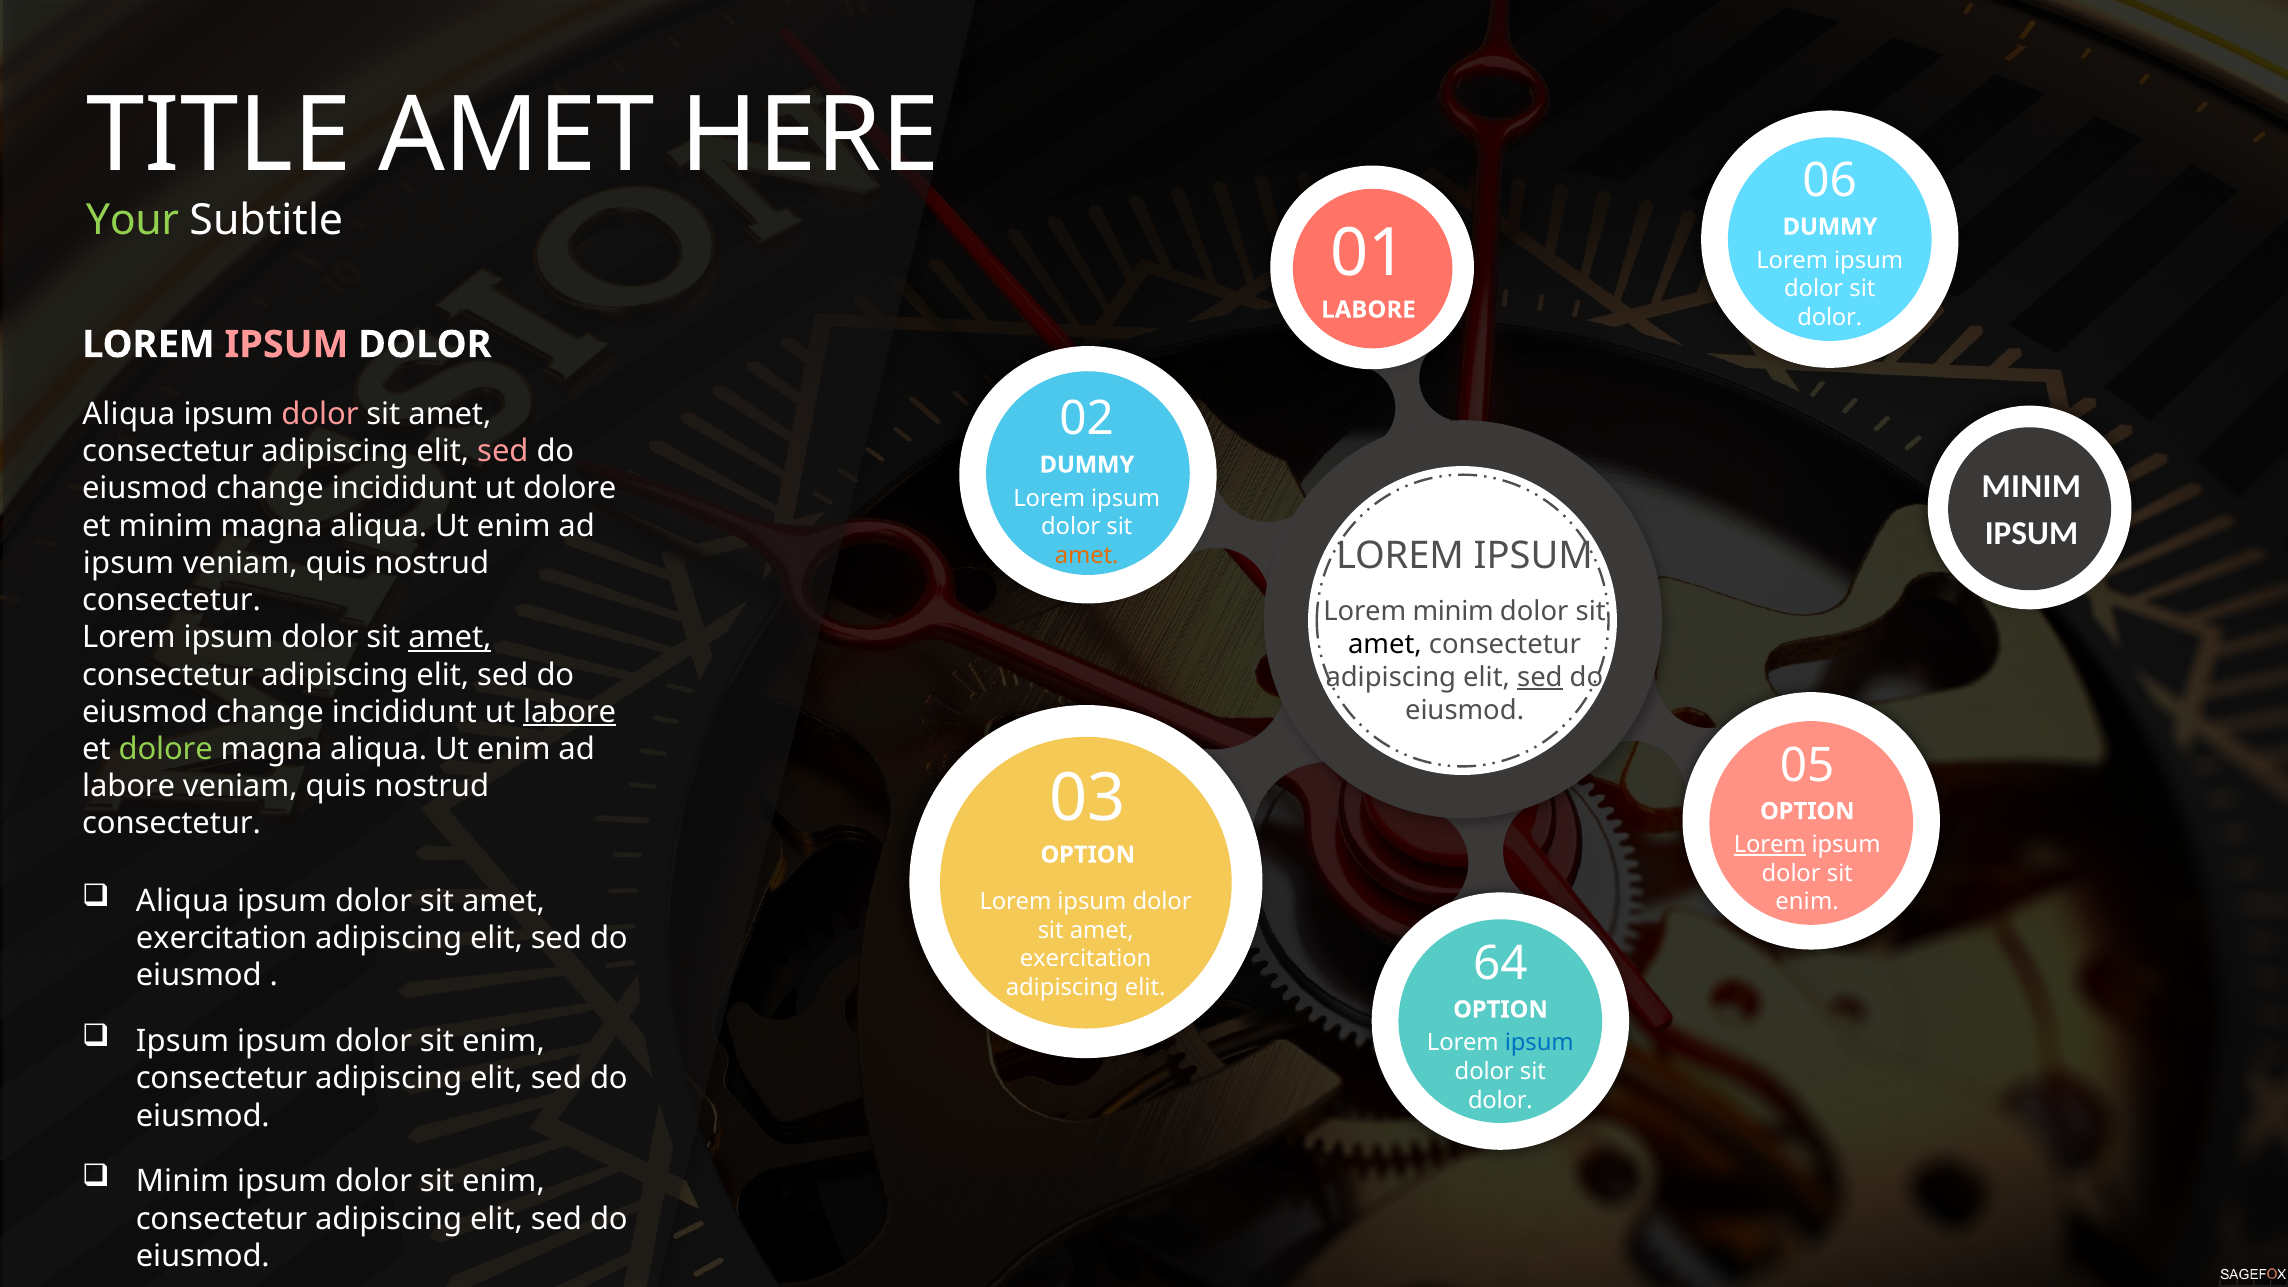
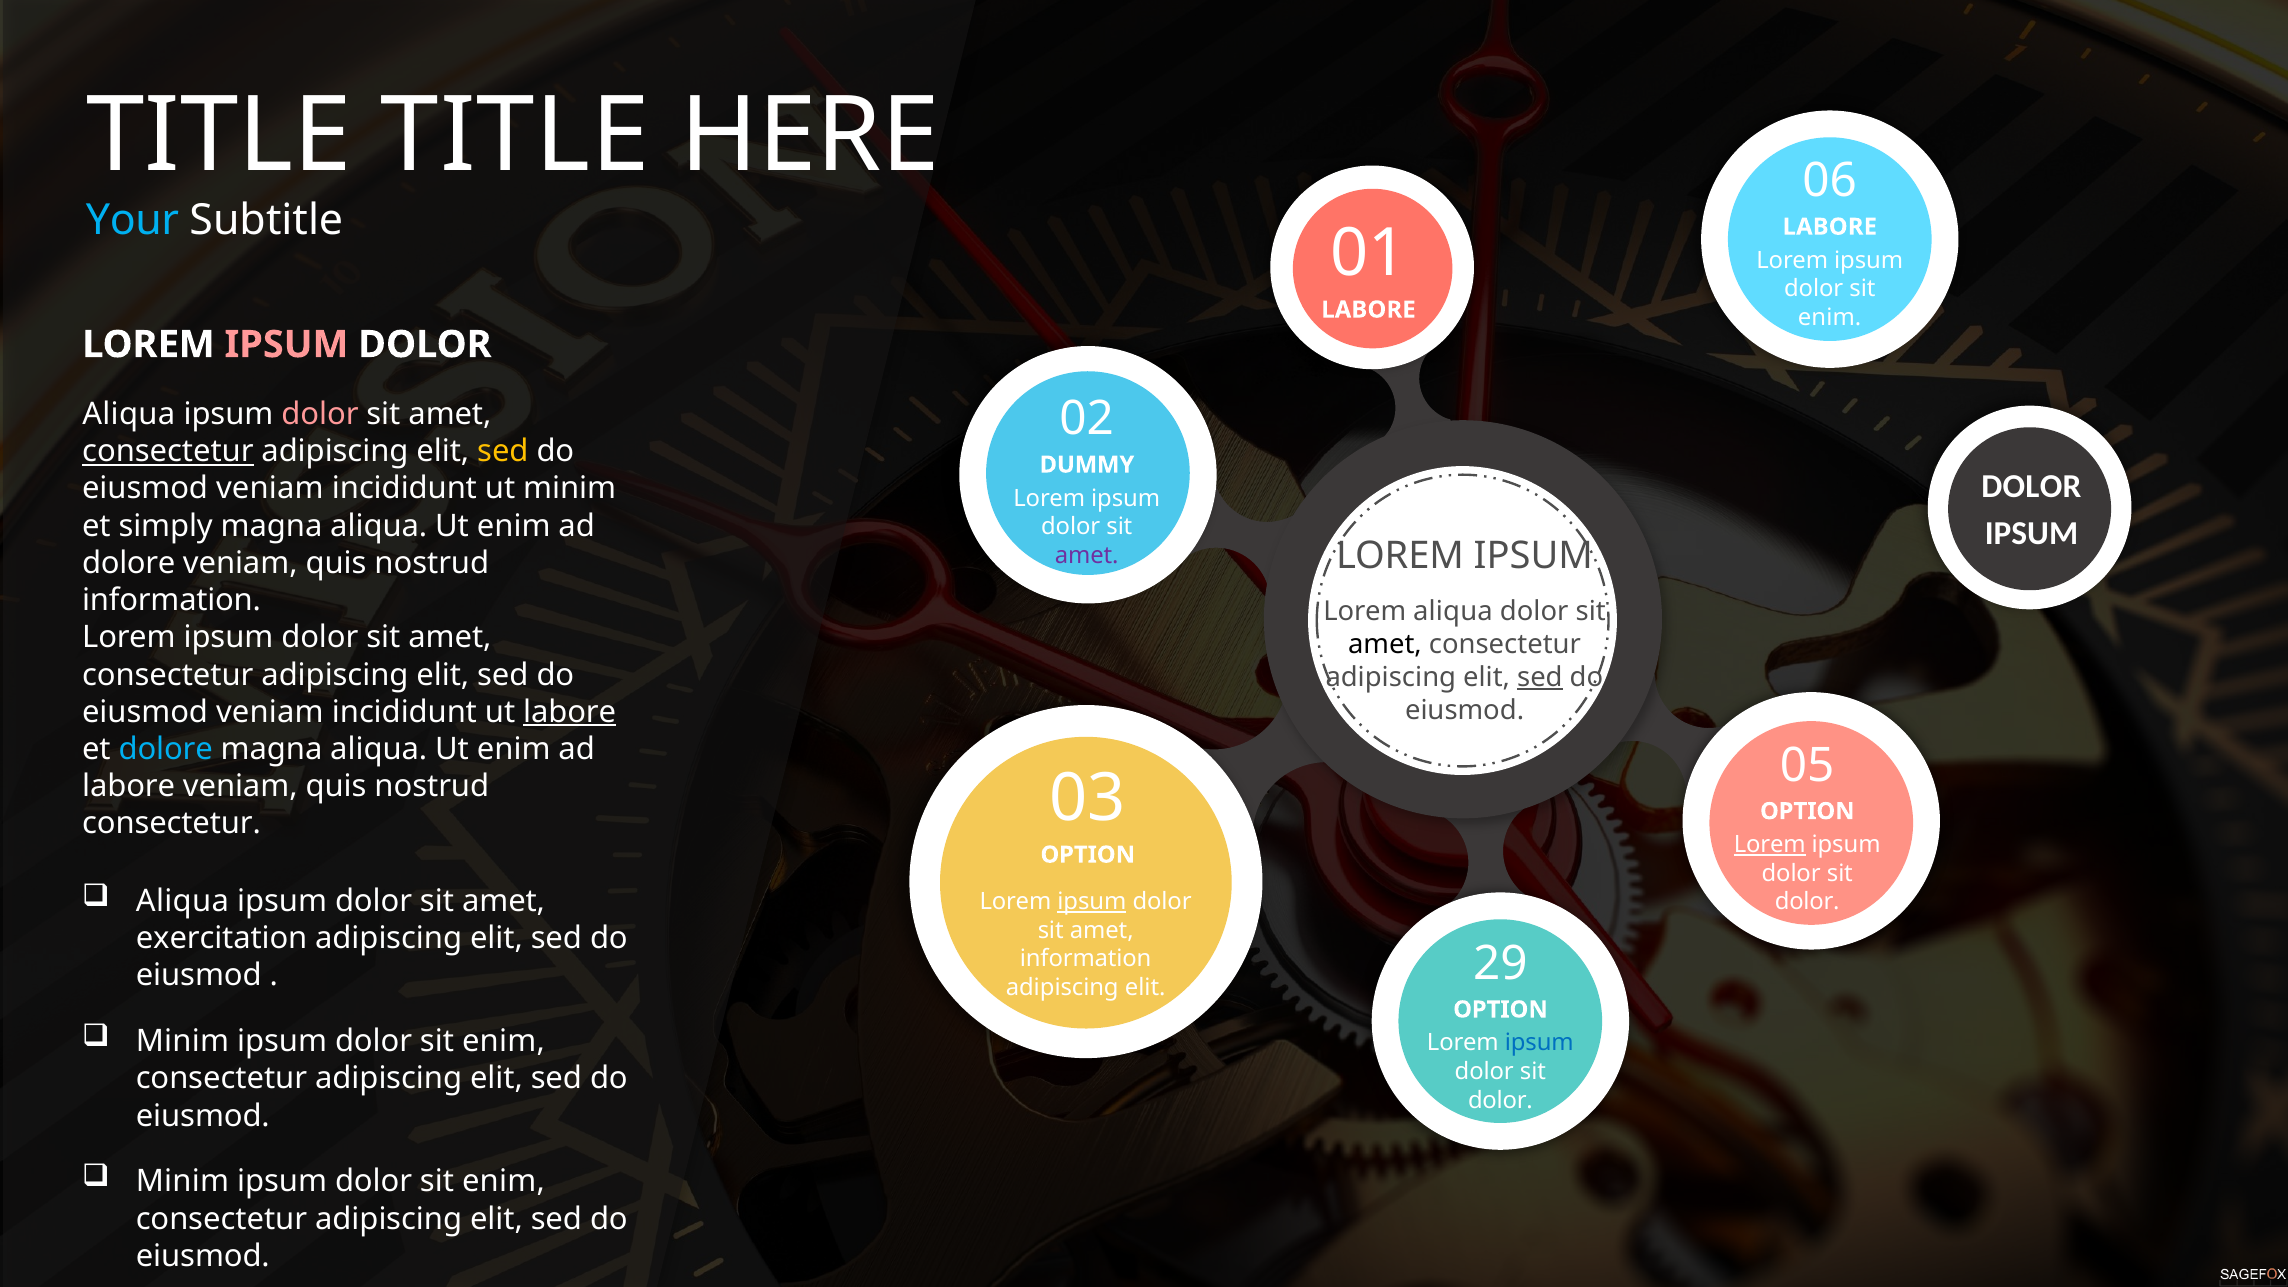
TITLE AMET: AMET -> TITLE (515, 136)
Your colour: light green -> light blue (132, 220)
DUMMY: DUMMY -> LABORE (1830, 227)
dolor: dolor -> enim (1830, 318)
consectetur underline: none -> present (168, 451)
sed colour: pink -> yellow (503, 451)
MINIM: MINIM -> DOLOR (2031, 486)
change: change -> veniam (270, 489)
ut dolore: dolore -> minim (570, 489)
et minim: minim -> simply (166, 526)
amet colour: orange -> purple (1087, 555)
ipsum: ipsum -> dolore (129, 563)
consectetur: consectetur -> information (172, 600)
Lorem minim: minim -> aliqua (1453, 611)
amet underline: present -> none (450, 638)
change: change -> veniam (270, 712)
dolore colour: light green -> light blue (166, 749)
ipsum underline: none -> present (1092, 902)
enim: enim -> dolor (1807, 902)
exercitation: exercitation -> information (1086, 959)
64: 64 -> 29 (1500, 964)
Ipsum: Ipsum -> Minim (182, 1041)
